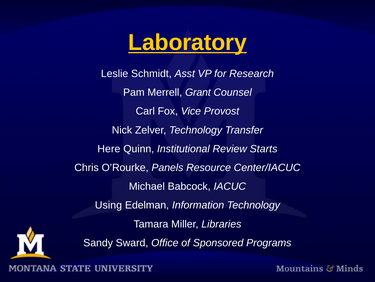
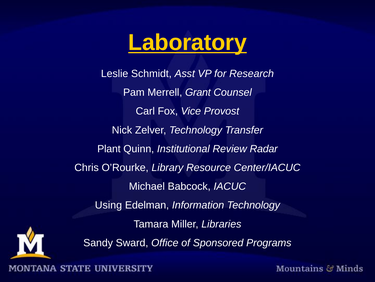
Here: Here -> Plant (109, 148)
Starts: Starts -> Radar (264, 148)
Panels: Panels -> Library (167, 167)
